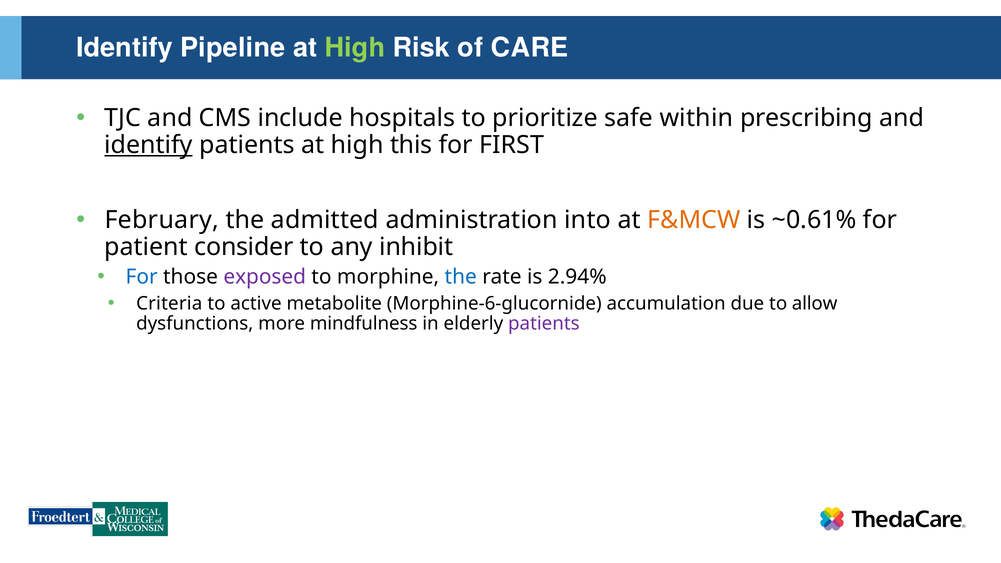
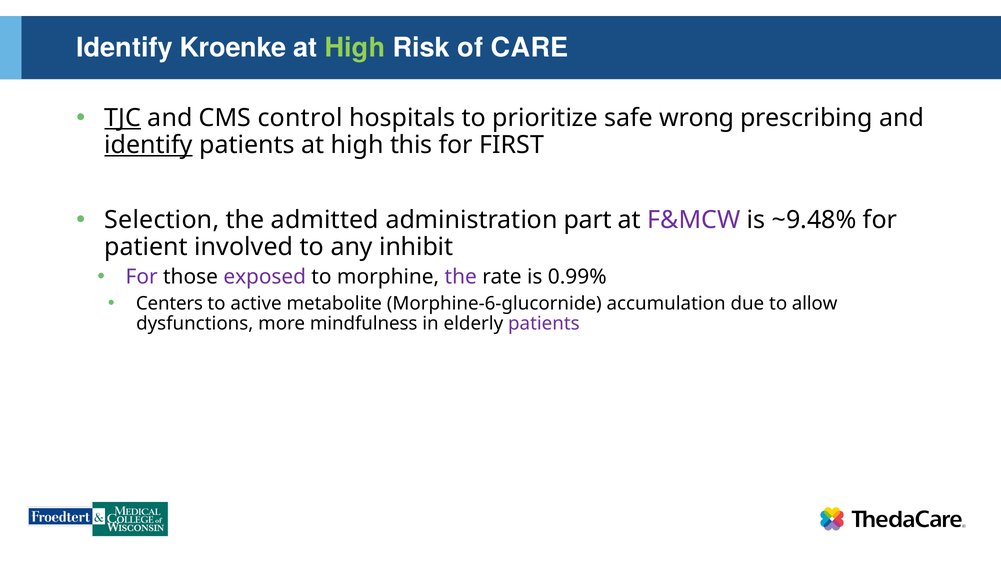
Pipeline: Pipeline -> Kroenke (233, 48)
TJC underline: none -> present (123, 118)
include: include -> control (300, 118)
within: within -> wrong (697, 118)
February: February -> Selection (162, 220)
into: into -> part (588, 220)
F&MCW colour: orange -> purple (694, 220)
~0.61%: ~0.61% -> ~9.48% (814, 220)
consider: consider -> involved (244, 247)
For colour: blue -> purple (142, 277)
the colour: blue -> purple (461, 277)
2.94%: 2.94% -> 0.99% (577, 277)
Criteria: Criteria -> Centers (169, 304)
